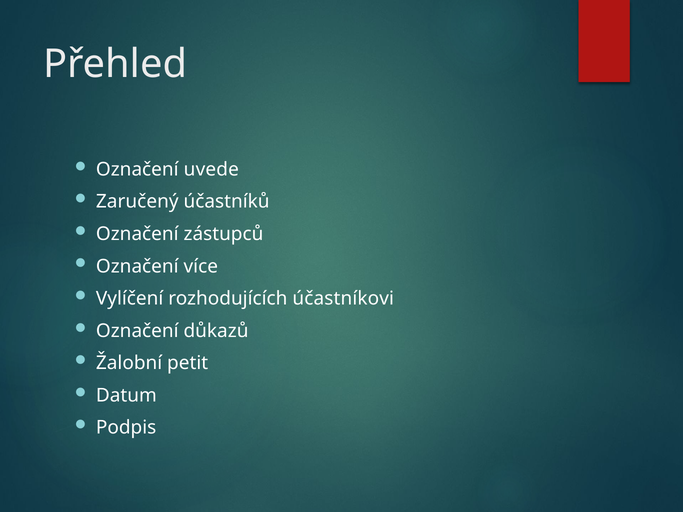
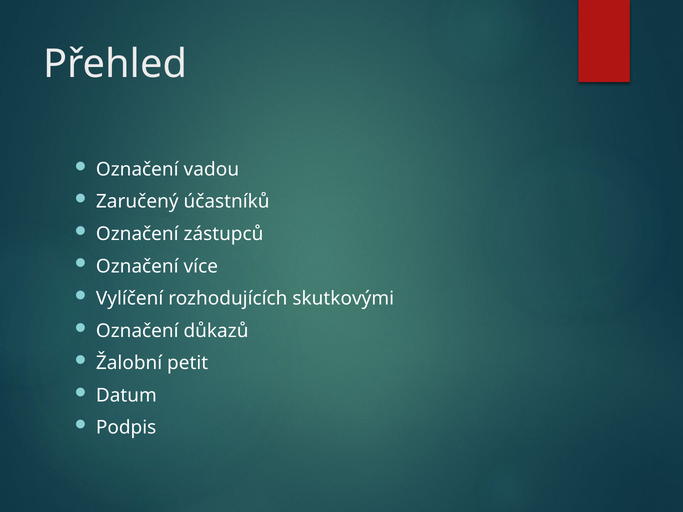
uvede: uvede -> vadou (211, 170)
účastníkovi: účastníkovi -> skutkovými (343, 299)
